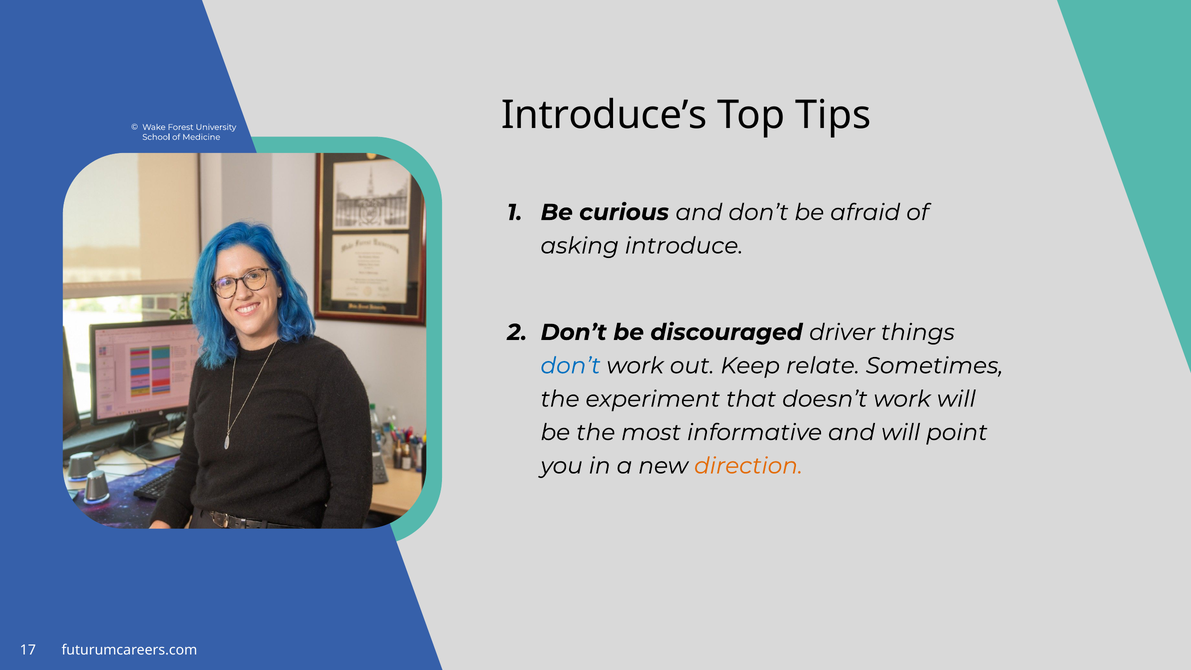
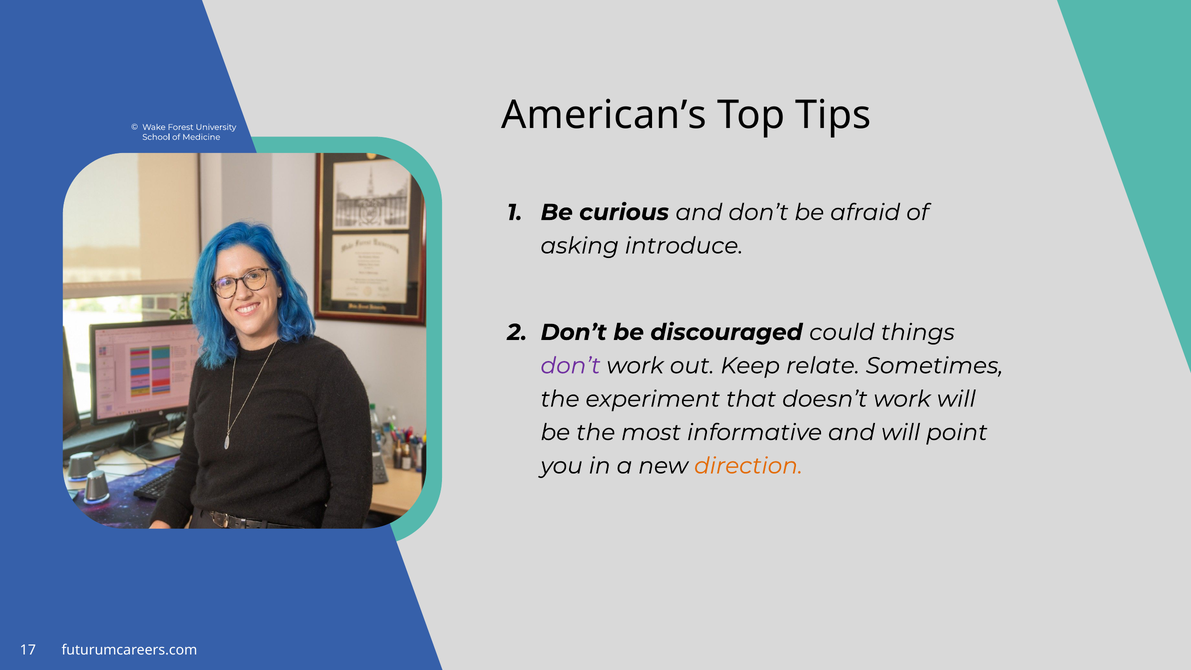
Introduce’s: Introduce’s -> American’s (604, 115)
driver: driver -> could (842, 332)
don’t colour: blue -> purple (571, 366)
